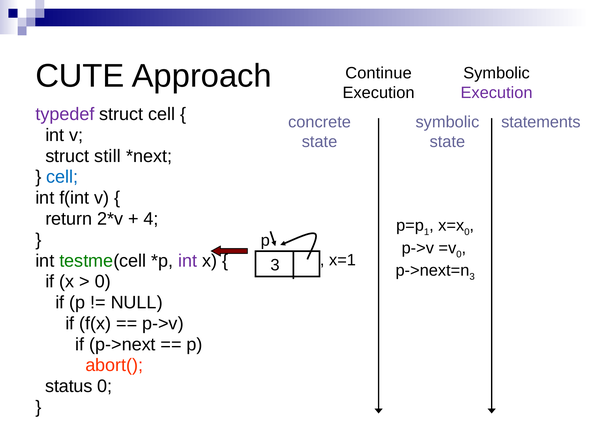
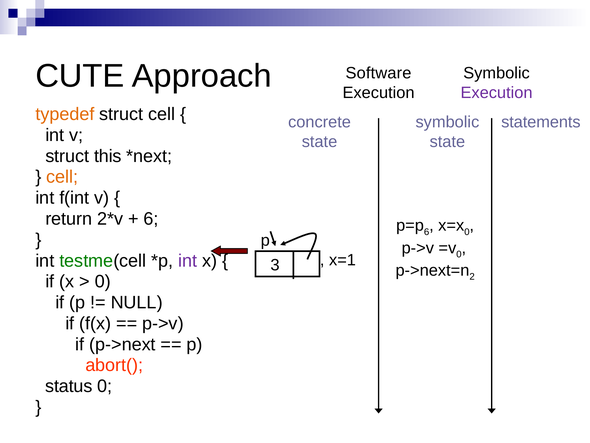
Continue: Continue -> Software (378, 73)
typedef colour: purple -> orange (65, 114)
still: still -> this (108, 156)
cell colour: blue -> orange (62, 177)
4: 4 -> 6 (151, 219)
1: 1 -> 6 (427, 232)
3: 3 -> 2 (472, 276)
